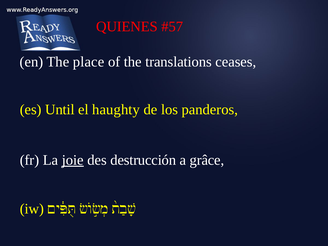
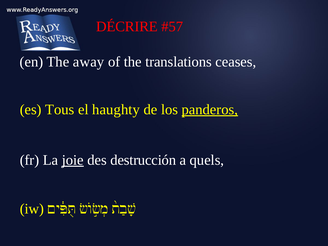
QUIENES: QUIENES -> DÉCRIRE (127, 27)
place: place -> away (89, 62)
Until: Until -> Tous (60, 109)
panderos underline: none -> present (210, 109)
grâce: grâce -> quels (207, 160)
